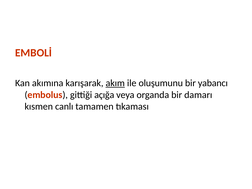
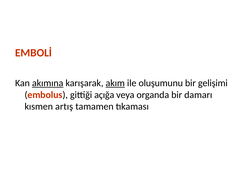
akımına underline: none -> present (48, 83)
yabancı: yabancı -> gelişimi (213, 83)
canlı: canlı -> artış (64, 107)
